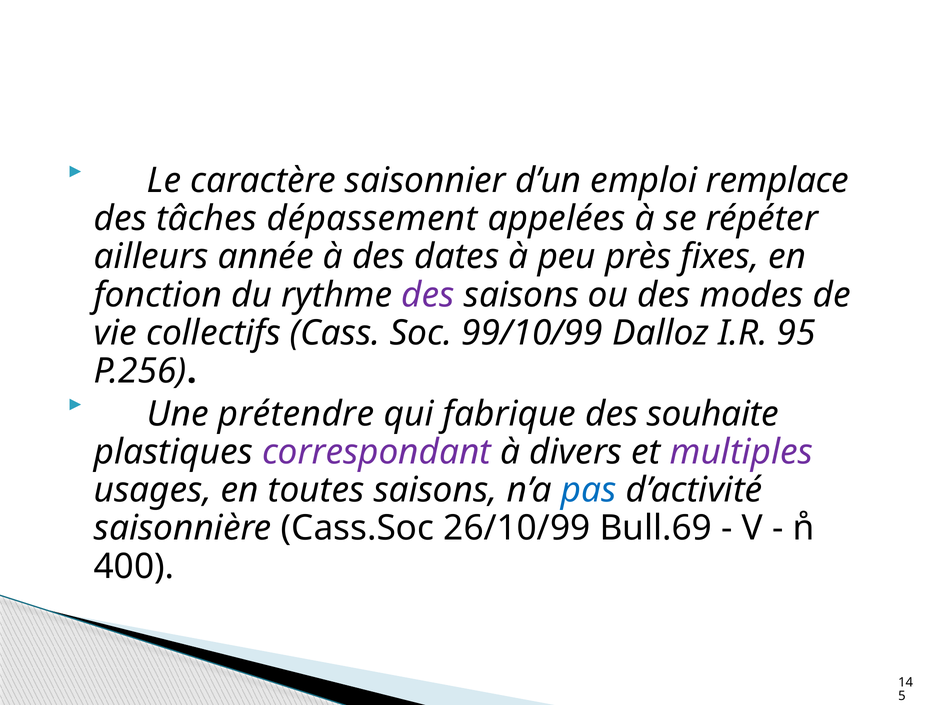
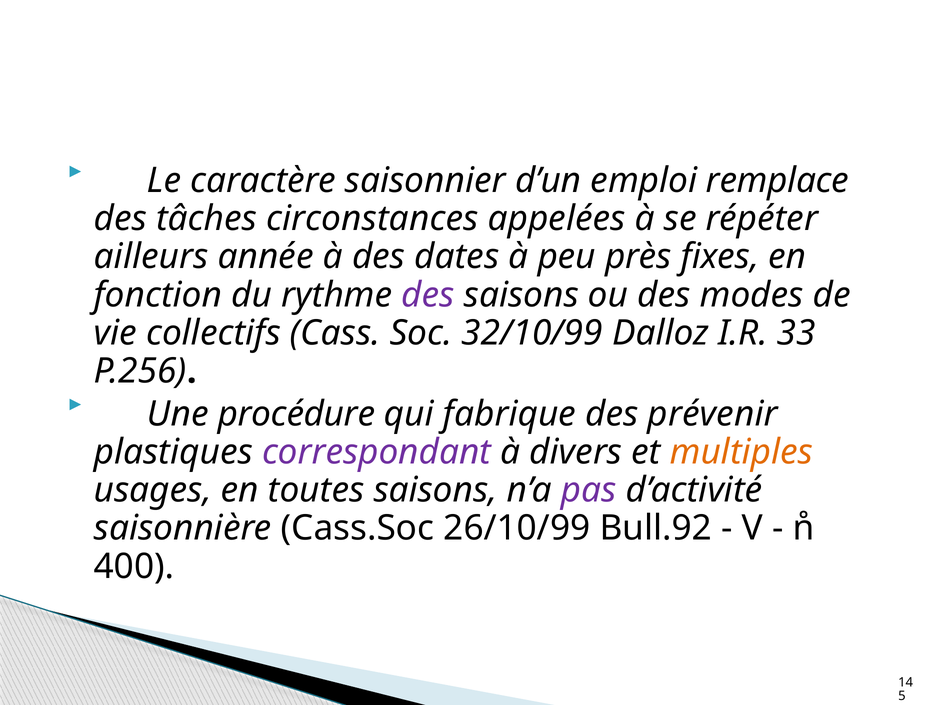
dépassement: dépassement -> circonstances (372, 219)
99/10/99: 99/10/99 -> 32/10/99 (532, 333)
95: 95 -> 33 (796, 333)
prétendre: prétendre -> procédure (296, 414)
souhaite: souhaite -> prévenir (713, 414)
multiples colour: purple -> orange (741, 452)
pas colour: blue -> purple (589, 490)
Bull.69: Bull.69 -> Bull.92 (656, 528)
